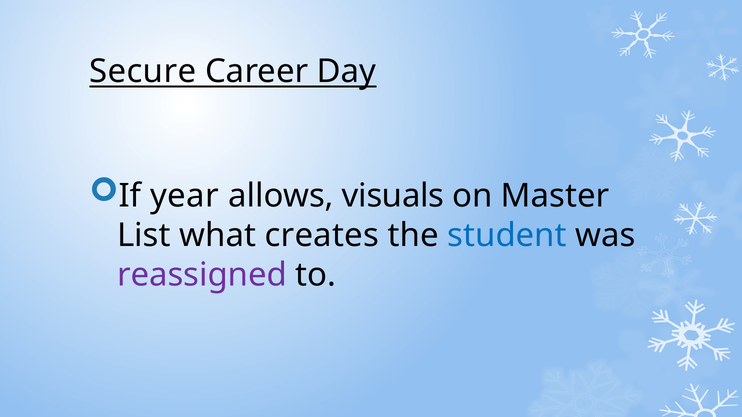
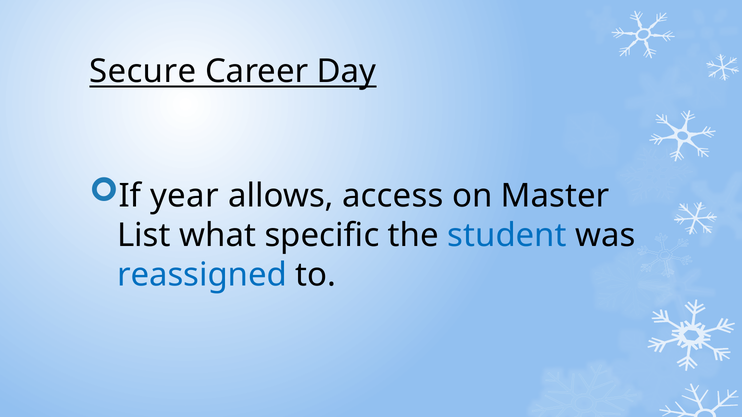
visuals: visuals -> access (393, 196)
creates: creates -> specific (322, 236)
reassigned colour: purple -> blue (202, 275)
